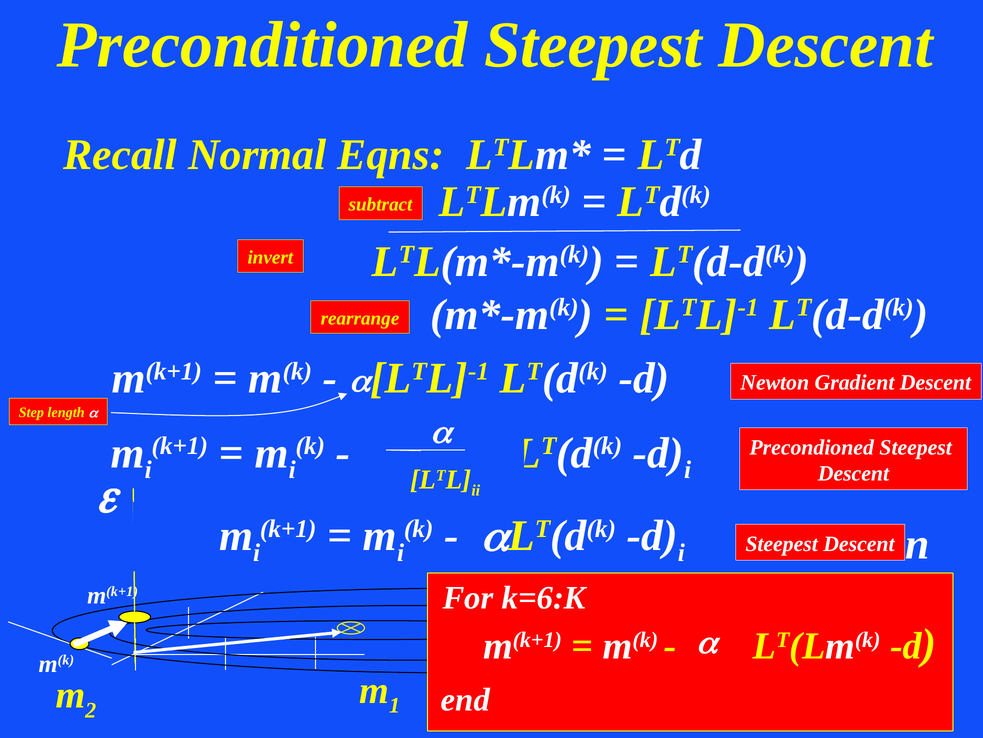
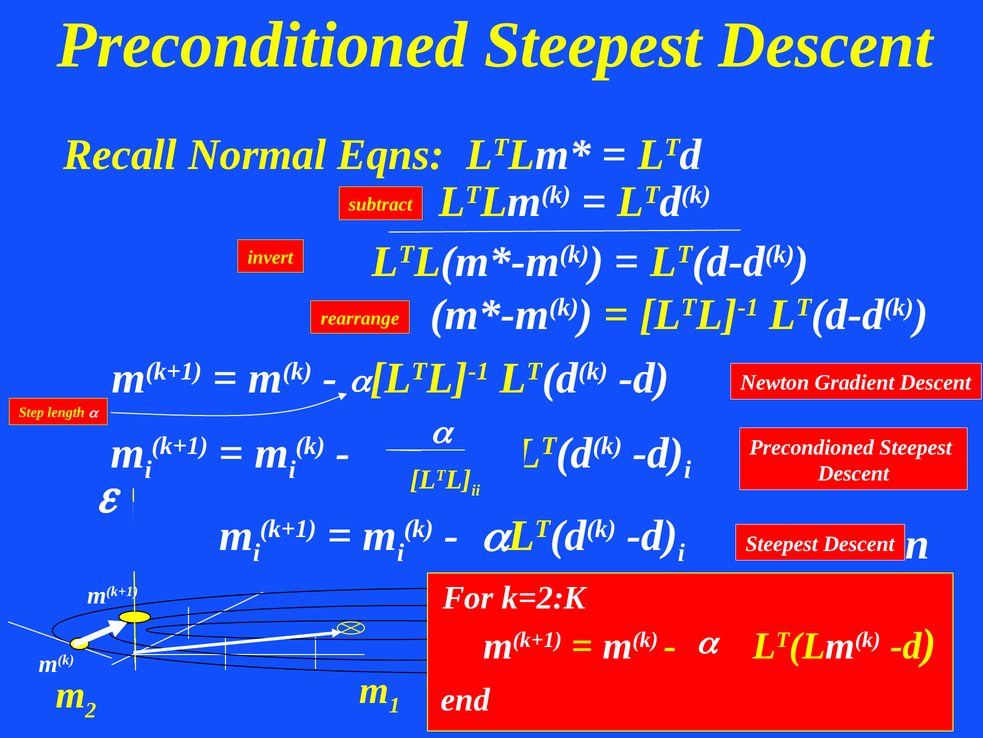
k=6:K: k=6:K -> k=2:K (544, 597)
